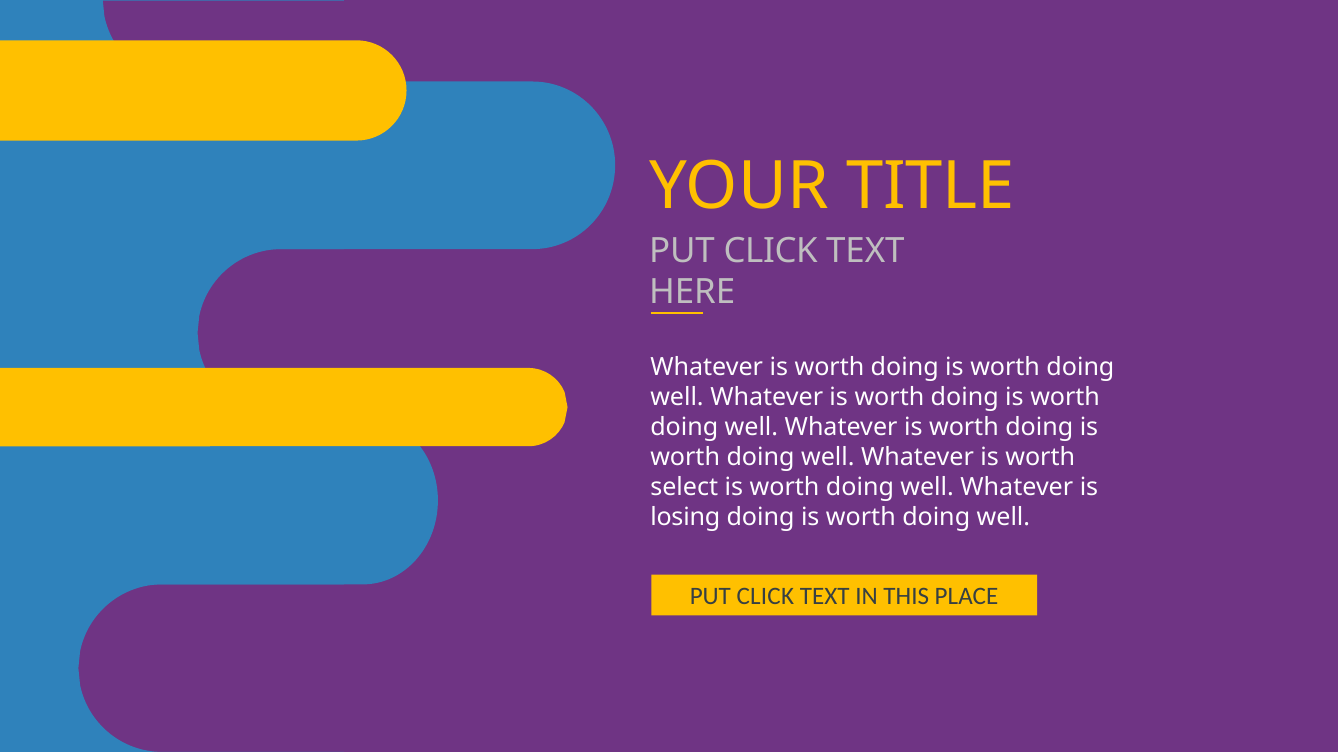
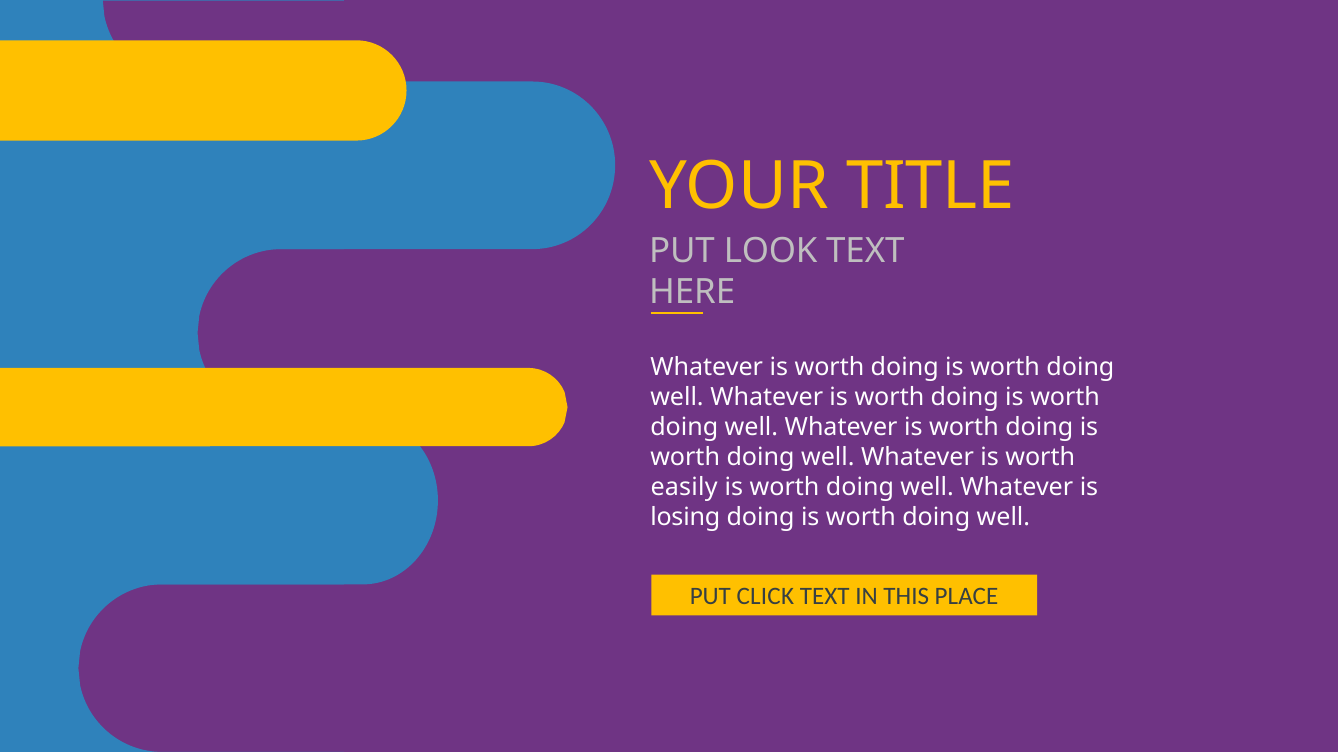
CLICK: CLICK -> LOOK (771, 251)
select: select -> easily (684, 488)
